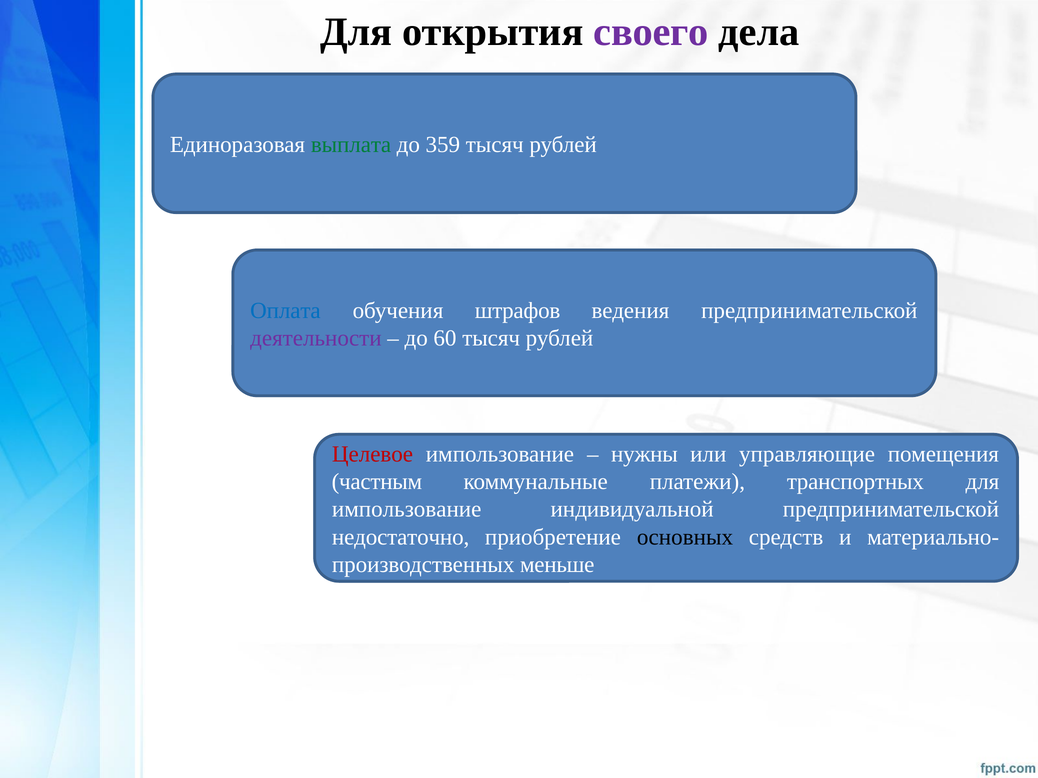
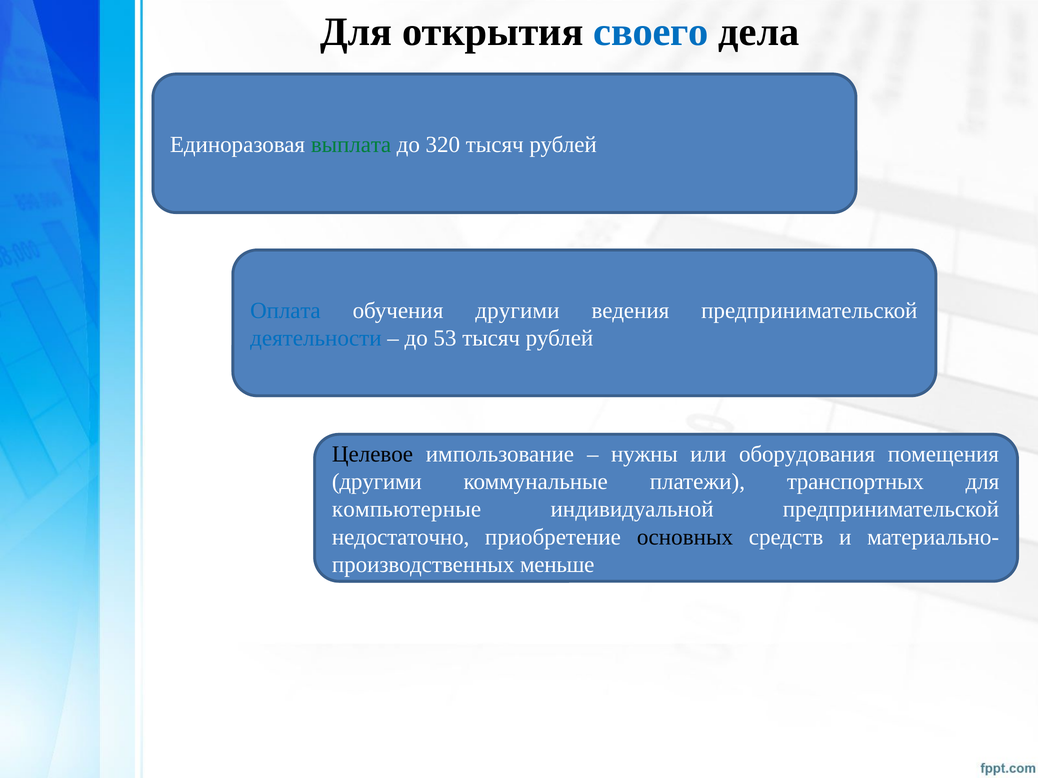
своего colour: purple -> blue (651, 32)
359: 359 -> 320 (443, 145)
обучения штрафов: штрафов -> другими (517, 311)
деятельности colour: purple -> blue (316, 338)
60: 60 -> 53 (445, 338)
Целевое colour: red -> black (372, 454)
управляющие: управляющие -> оборудования (807, 454)
частным: частным -> другими (377, 482)
импользование: импользование -> компьютерные (407, 510)
